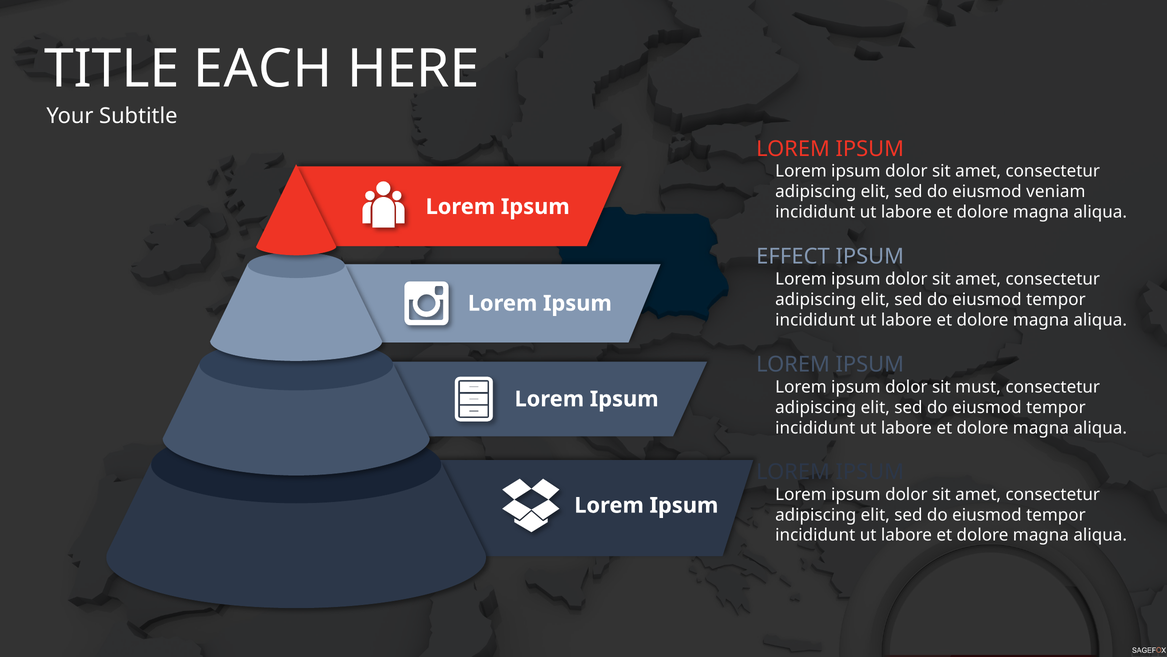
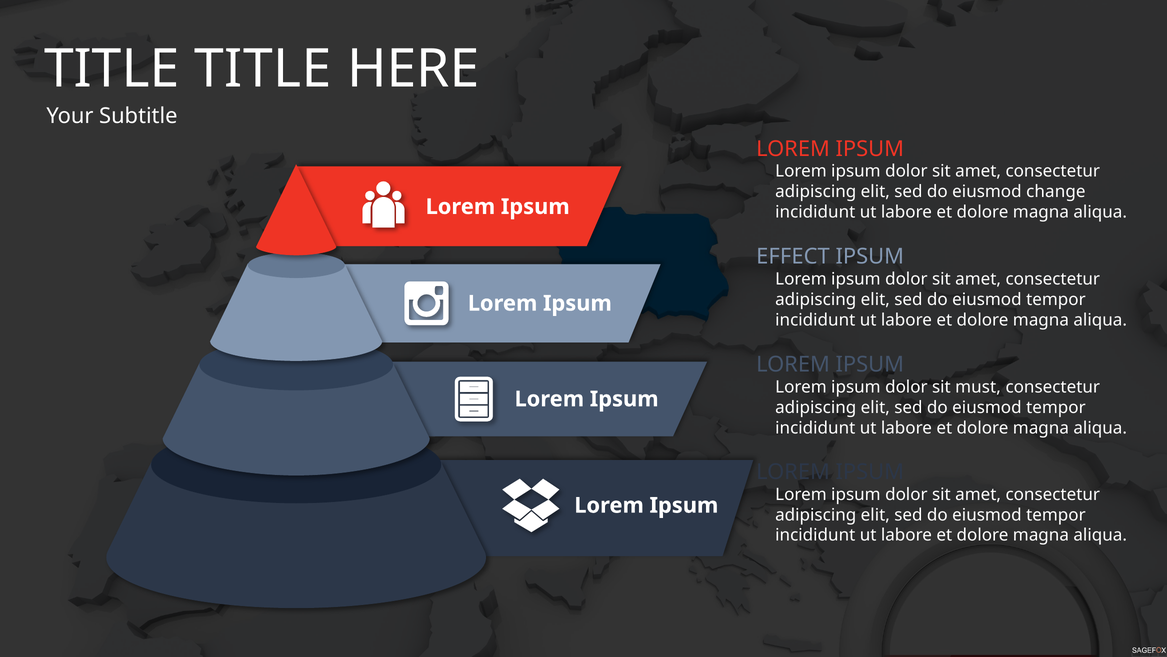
TITLE EACH: EACH -> TITLE (263, 69)
veniam: veniam -> change (1056, 192)
